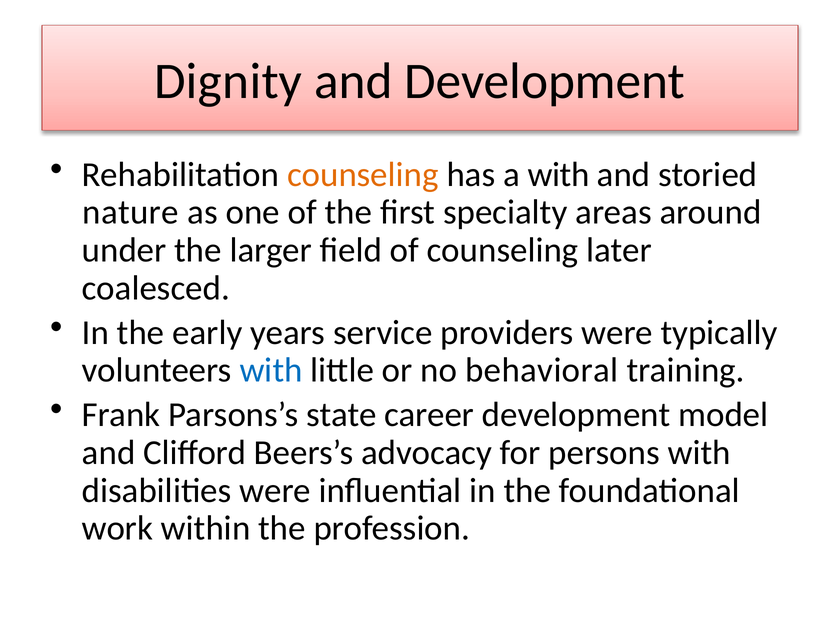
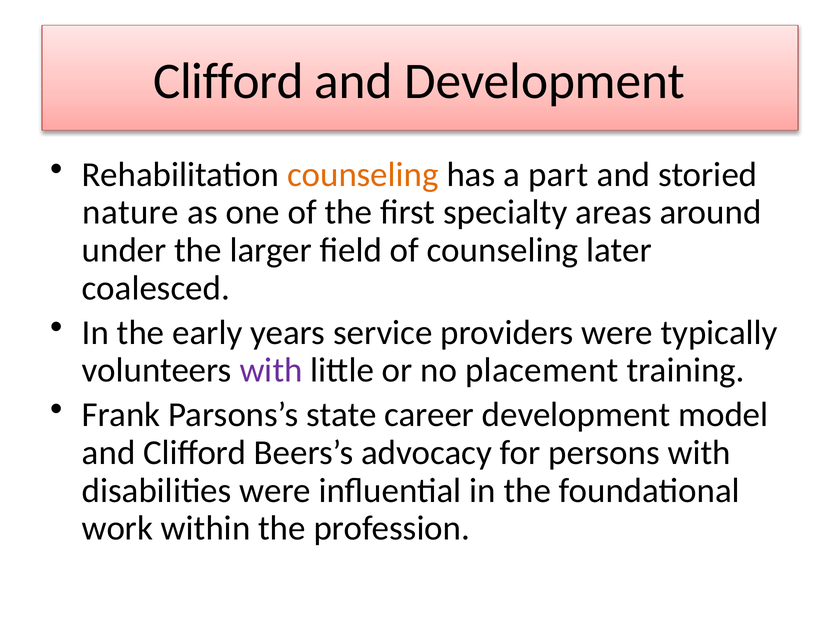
Dignity: Dignity -> Clifford (229, 81)
a with: with -> part (558, 175)
with colour: blue -> purple (271, 370)
behavioral: behavioral -> placement (542, 370)
